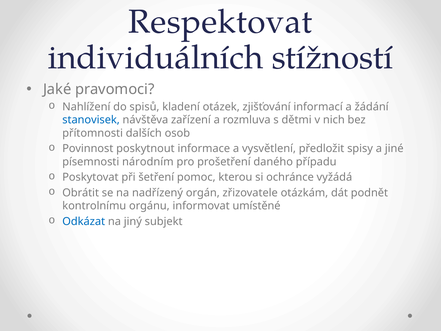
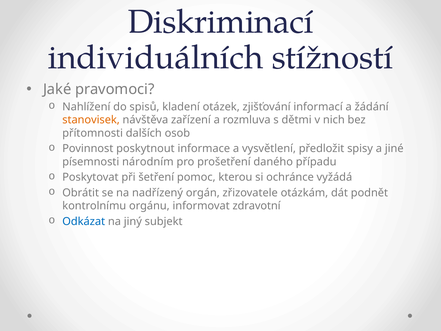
Respektovat: Respektovat -> Diskriminací (221, 22)
stanovisek colour: blue -> orange (91, 120)
umístěné: umístěné -> zdravotní (257, 206)
